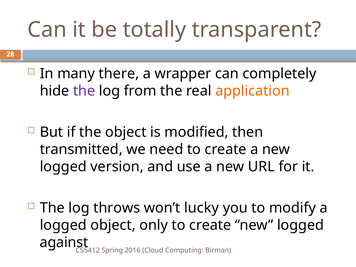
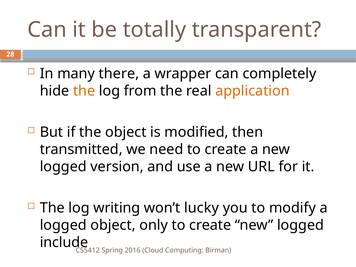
the colour: purple -> orange (84, 91)
throws: throws -> writing (117, 208)
against: against -> include (64, 242)
